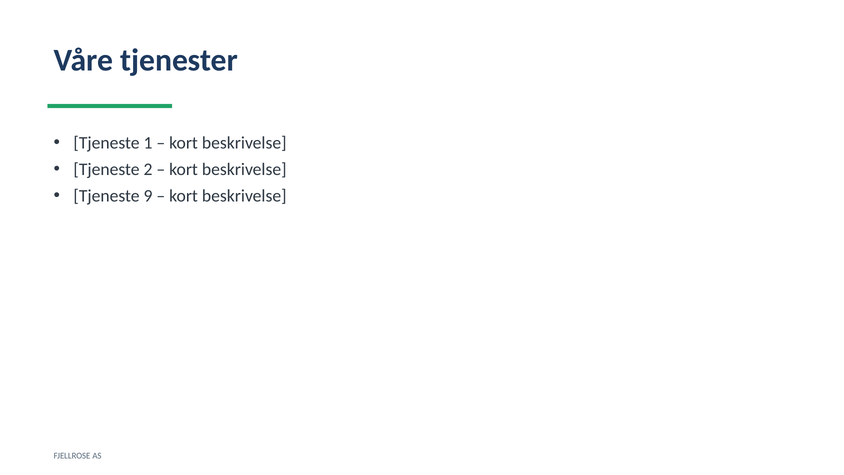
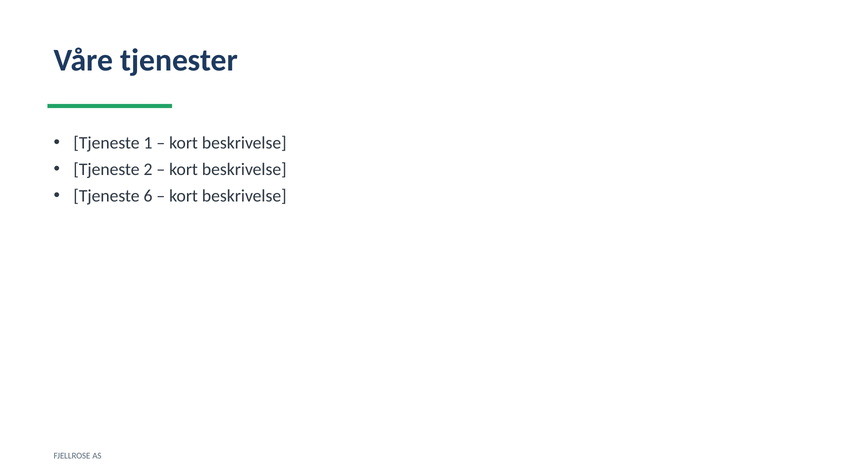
9: 9 -> 6 (148, 196)
